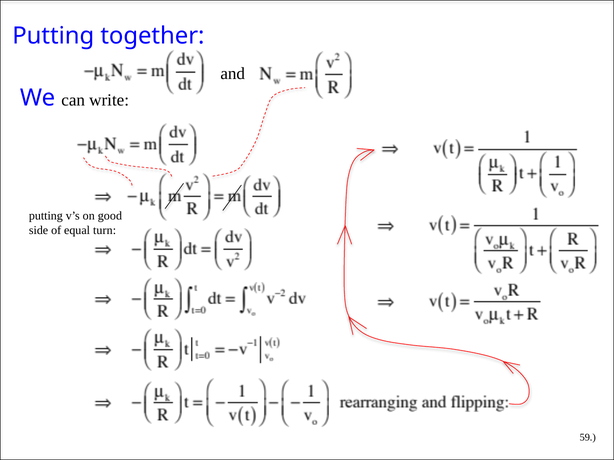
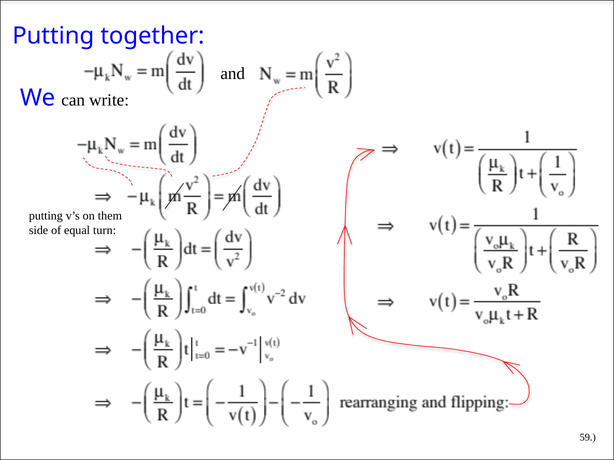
good: good -> them (110, 216)
